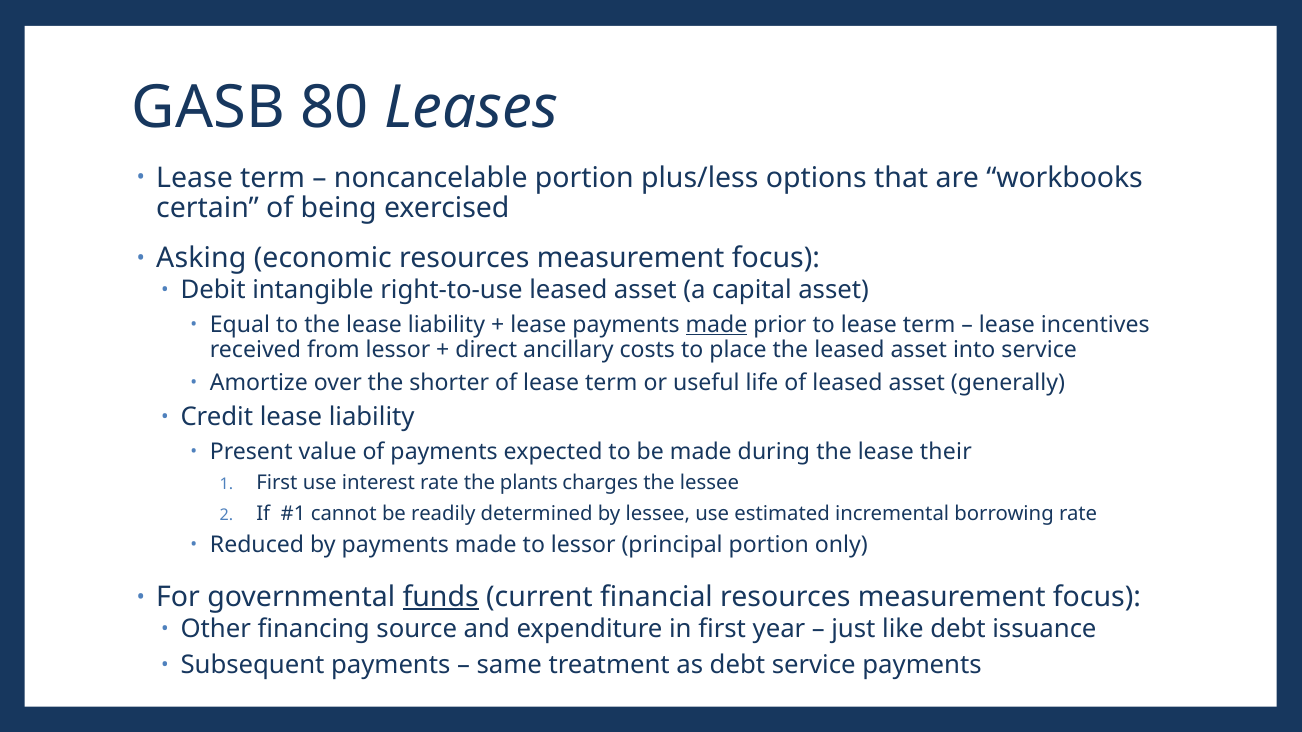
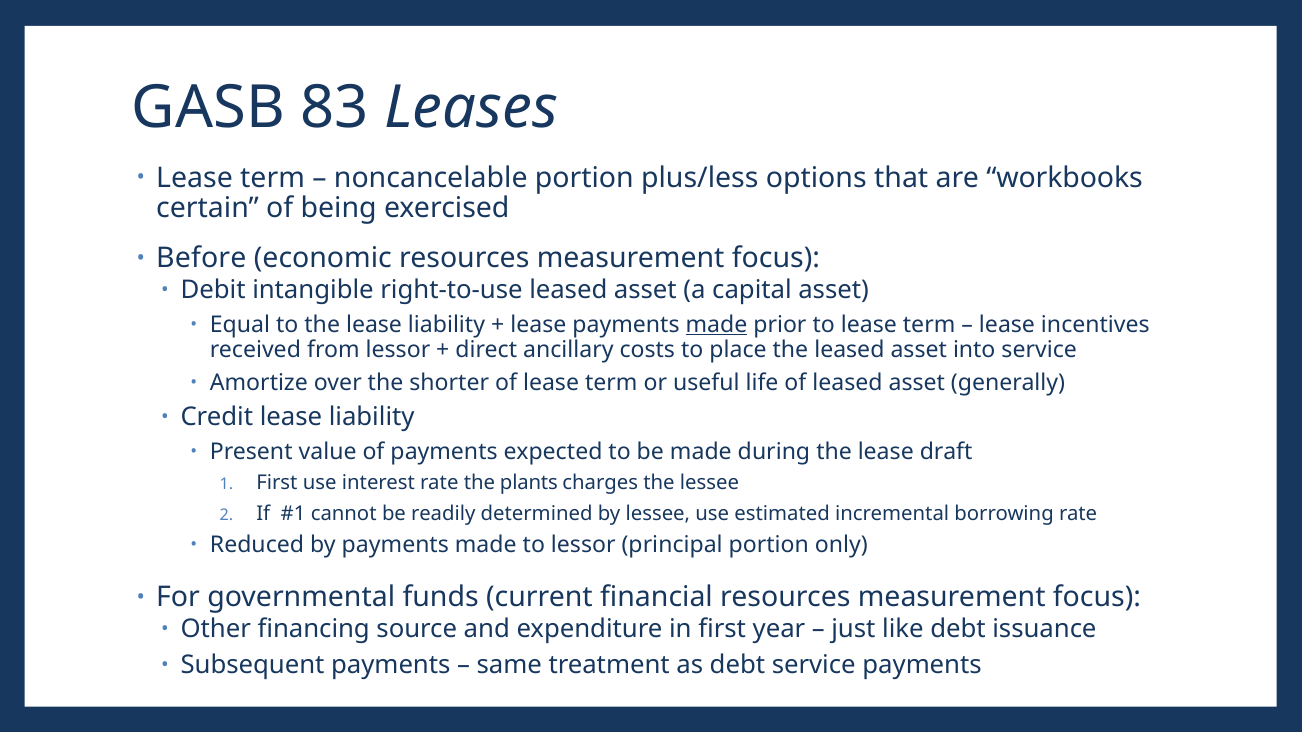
80: 80 -> 83 (335, 108)
Asking: Asking -> Before (201, 258)
their: their -> draft (946, 452)
funds underline: present -> none (441, 597)
